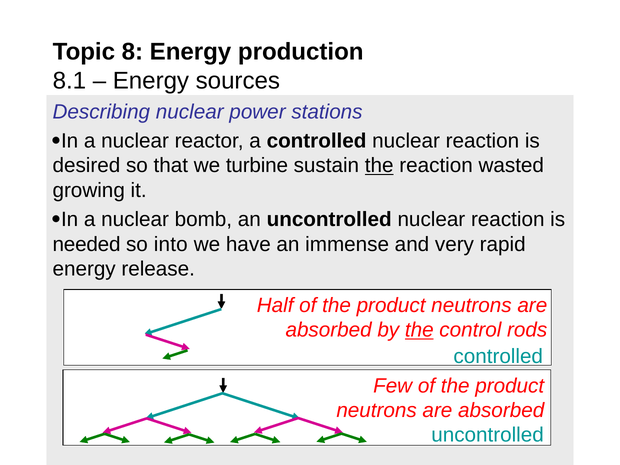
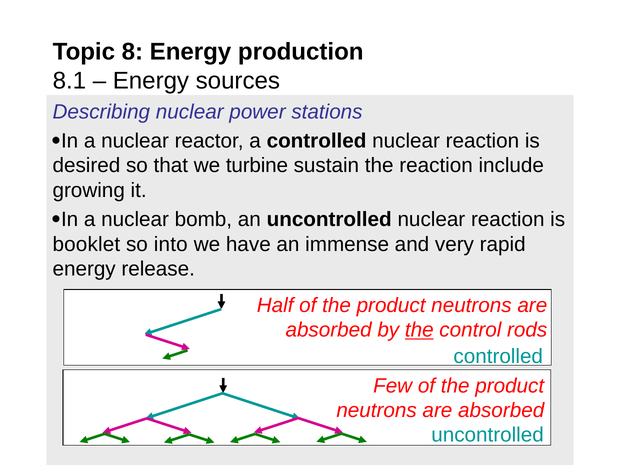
the underline: present -> none (379, 166)
wasted: wasted -> include (511, 166)
needed: needed -> booklet (86, 244)
